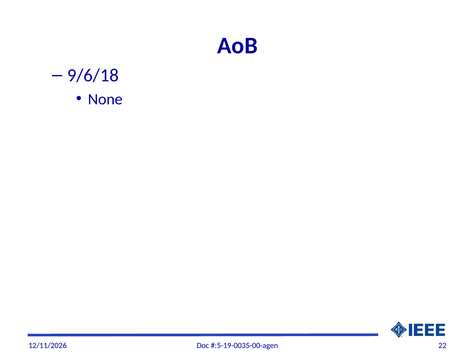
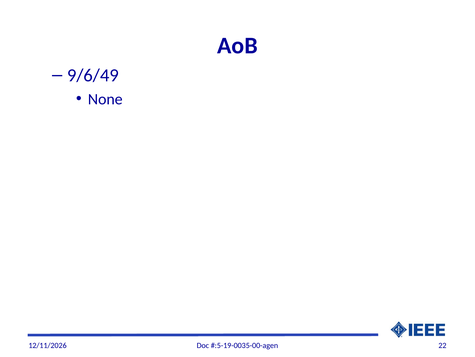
9/6/18: 9/6/18 -> 9/6/49 (93, 75)
